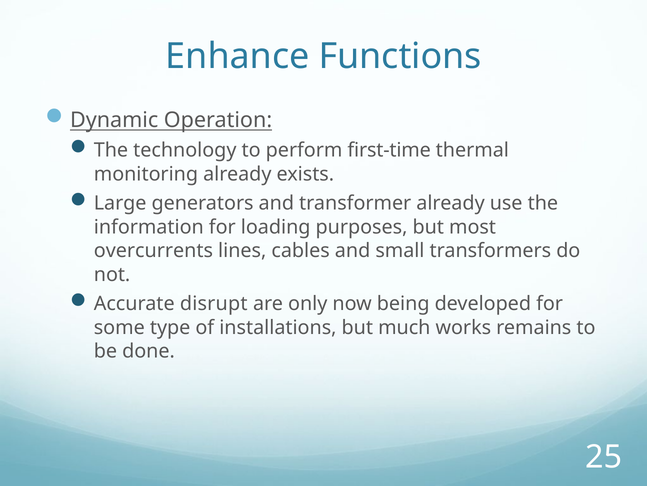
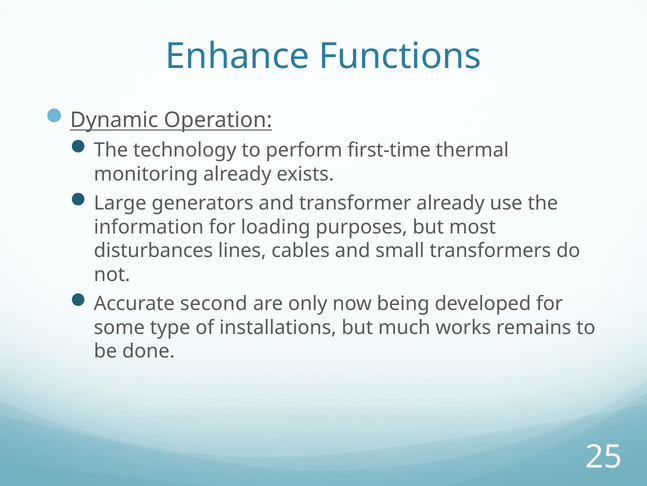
overcurrents: overcurrents -> disturbances (153, 250)
disrupt: disrupt -> second (214, 303)
